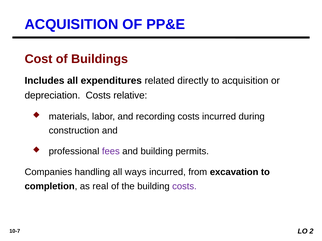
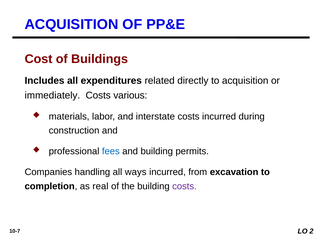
depreciation: depreciation -> immediately (52, 96)
relative: relative -> various (130, 96)
recording: recording -> interstate (155, 117)
fees colour: purple -> blue (111, 152)
